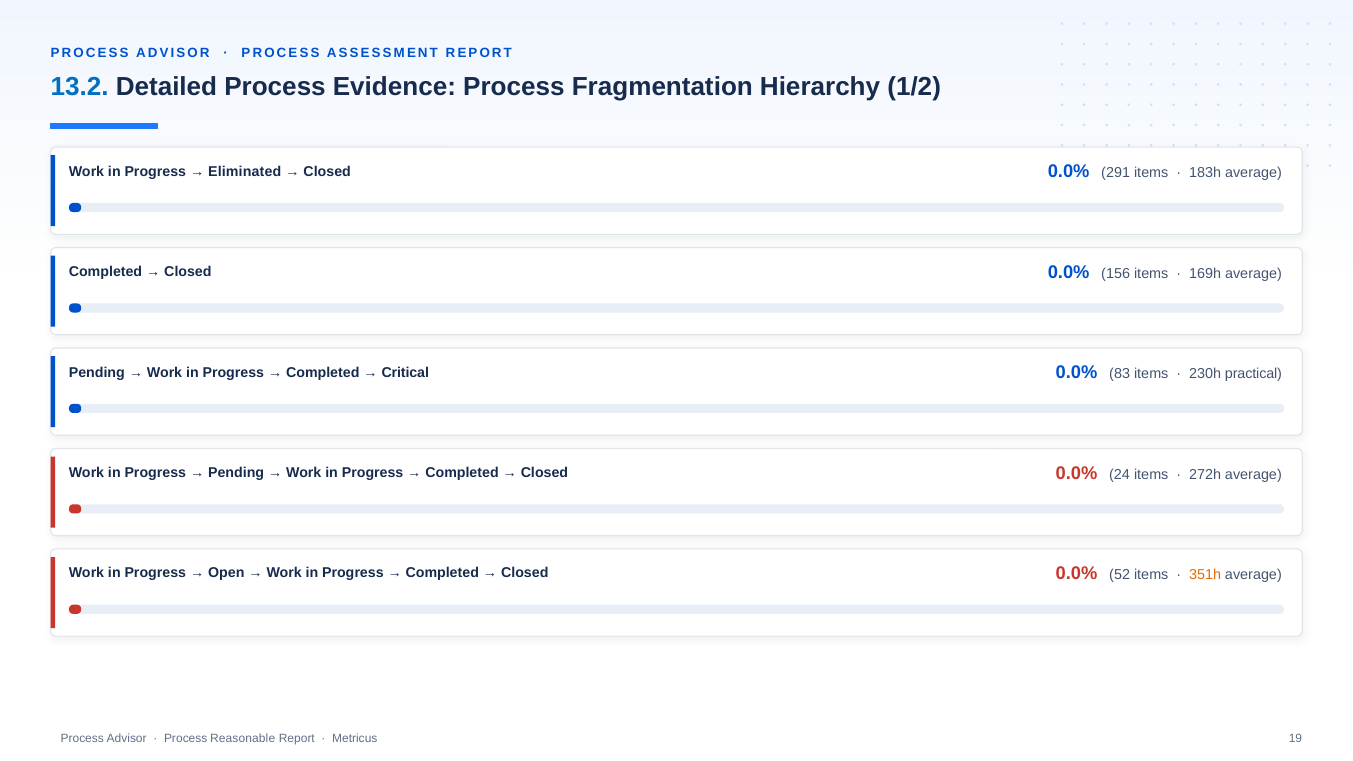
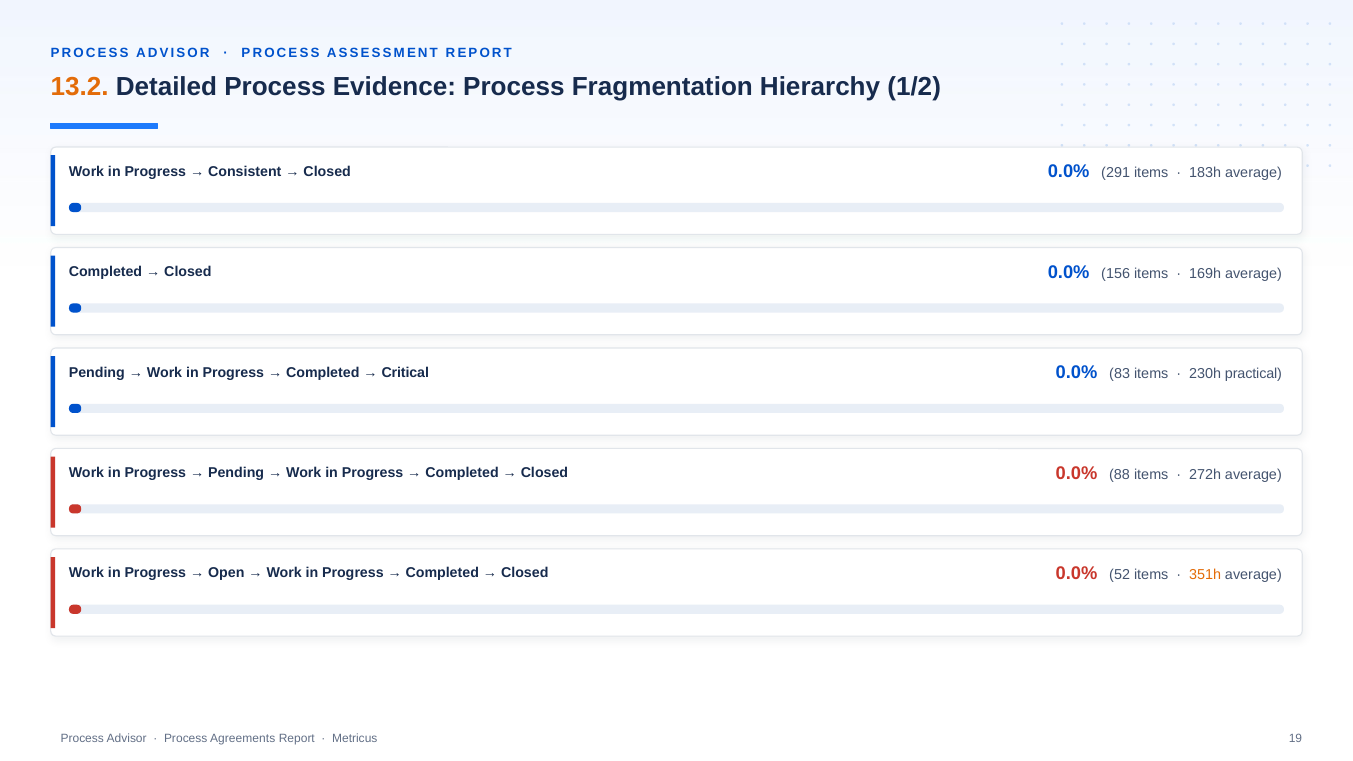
13.2 colour: blue -> orange (80, 86)
Eliminated: Eliminated -> Consistent (245, 171)
24: 24 -> 88 (1120, 475)
Reasonable: Reasonable -> Agreements (243, 739)
